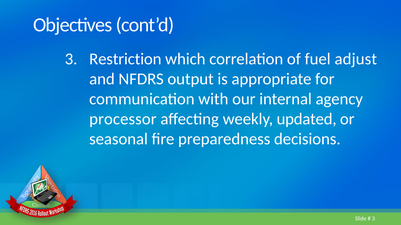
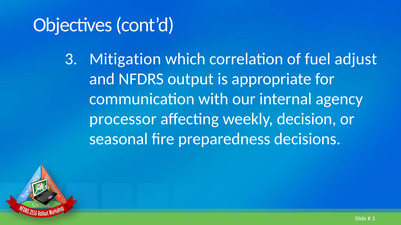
Restriction: Restriction -> Mitigation (125, 59)
updated: updated -> decision (307, 119)
